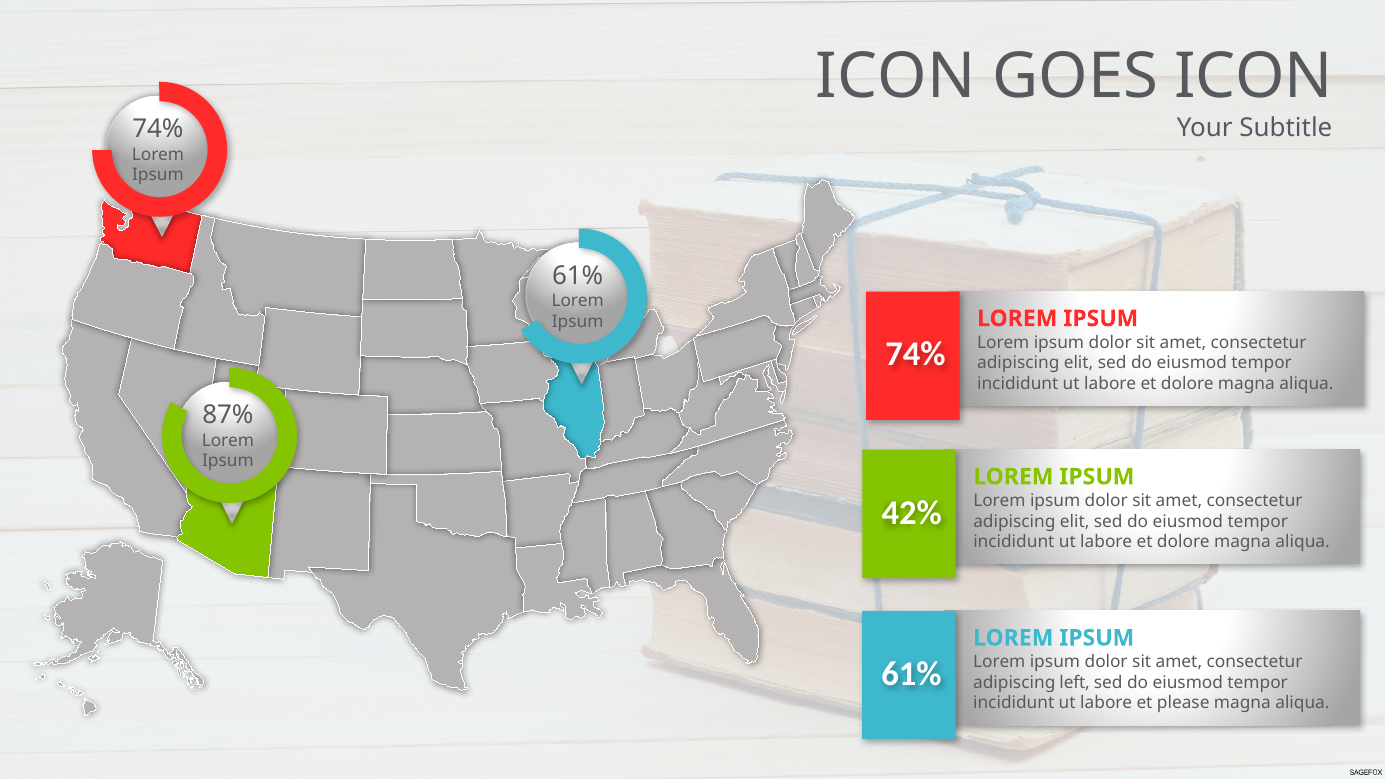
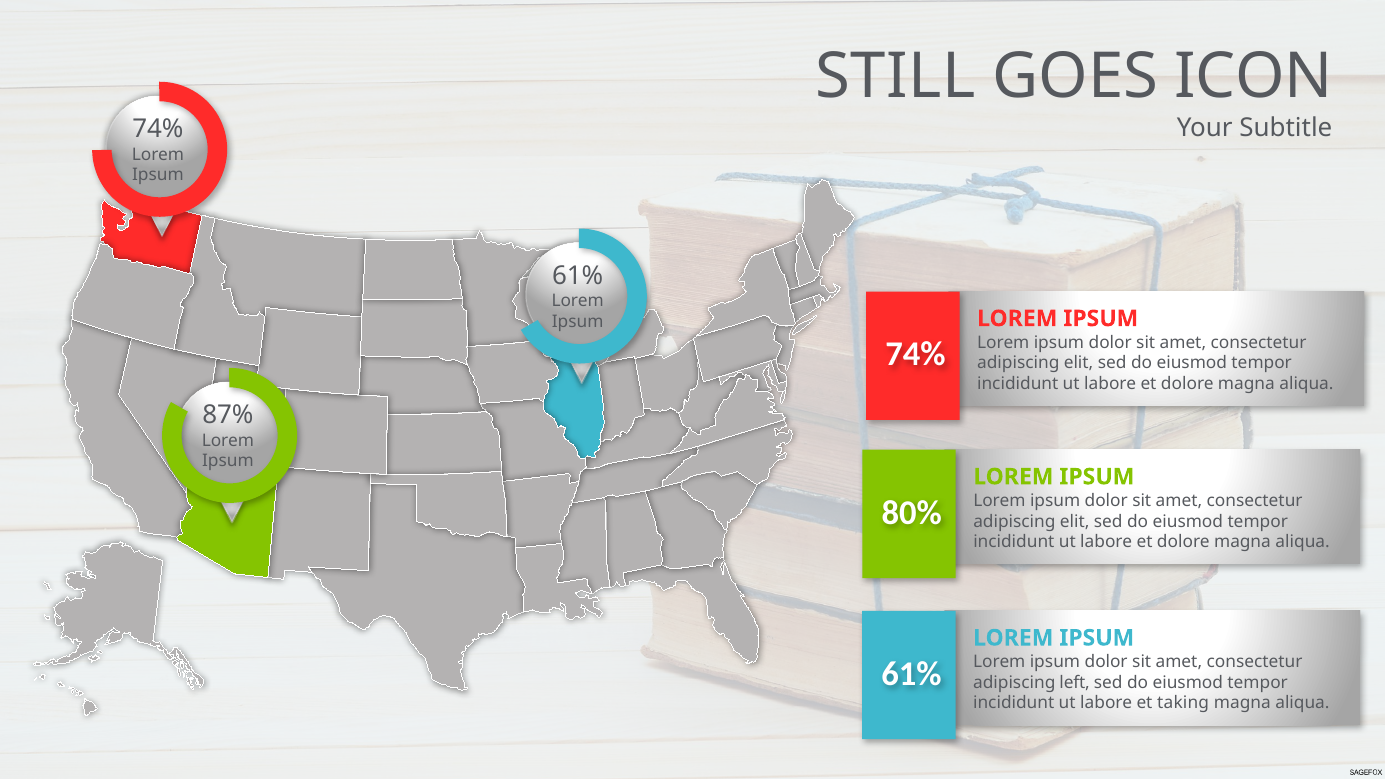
ICON: ICON -> STILL (895, 77)
42%: 42% -> 80% (912, 513)
please: please -> taking (1183, 703)
